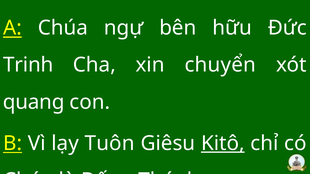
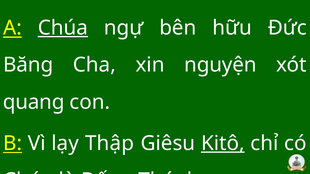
Chúa underline: none -> present (63, 28)
Trinh: Trinh -> Băng (28, 65)
chuyển: chuyển -> nguyện (220, 65)
Tuôn: Tuôn -> Thập (110, 144)
